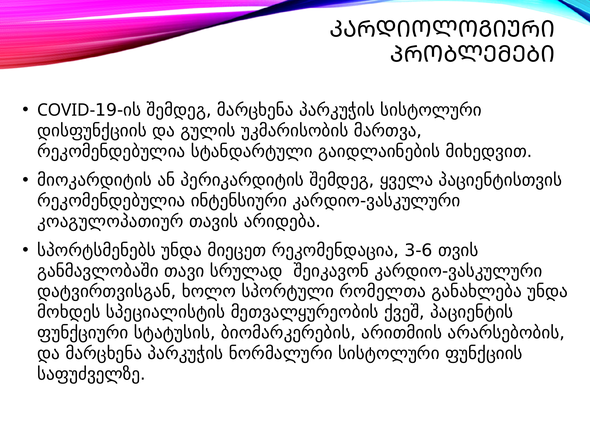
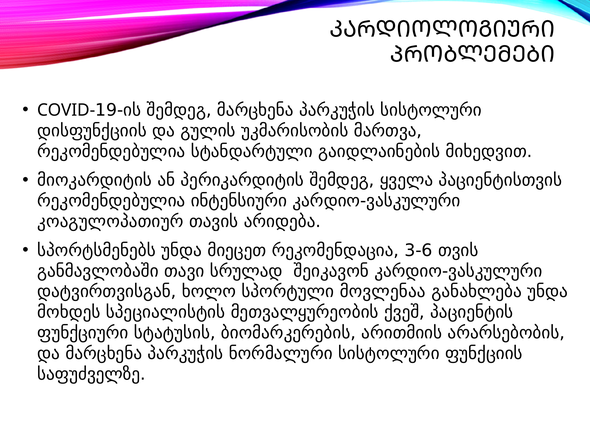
რომელთა: რომელთა -> მოვლენაა (383, 292)
